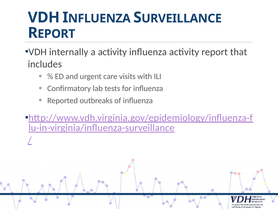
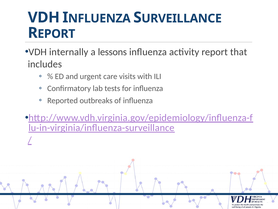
a activity: activity -> lessons (112, 52)
